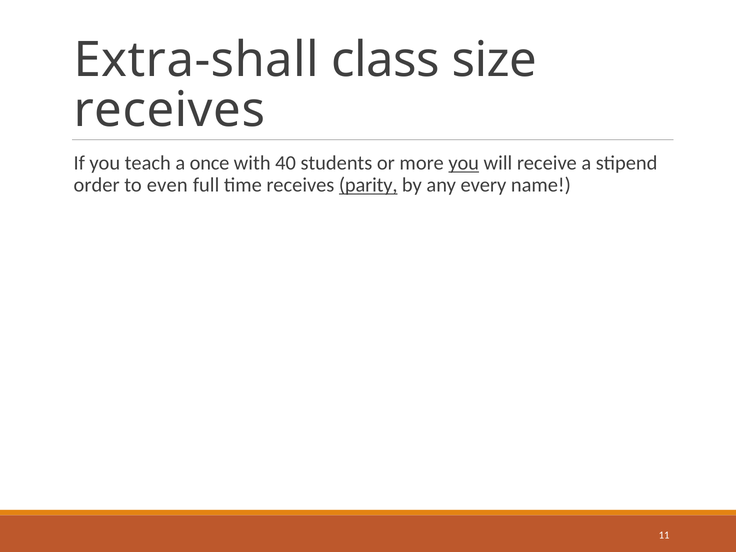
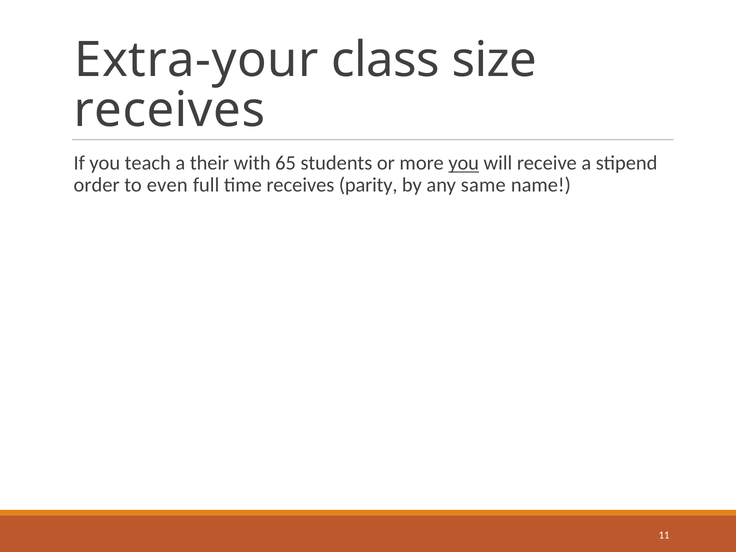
Extra-shall: Extra-shall -> Extra-your (196, 60)
once: once -> their (209, 163)
40: 40 -> 65 (286, 163)
parity underline: present -> none (368, 185)
every: every -> same (483, 185)
